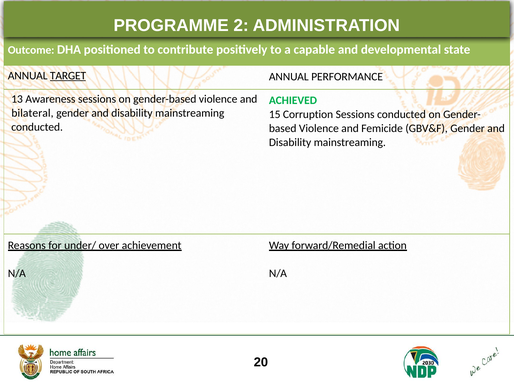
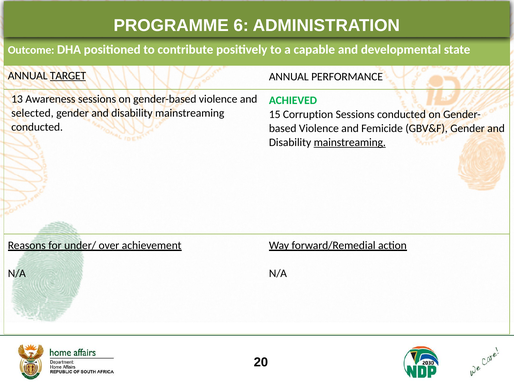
2: 2 -> 6 (241, 25)
bilateral: bilateral -> selected (32, 113)
mainstreaming underline: none -> present (350, 142)
